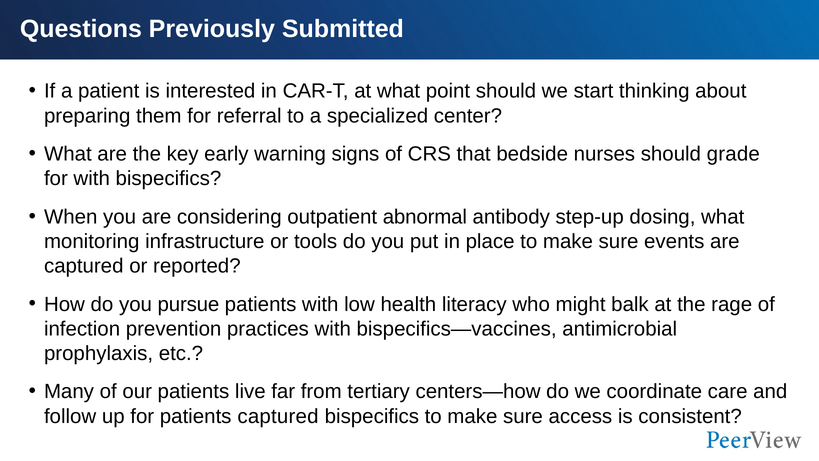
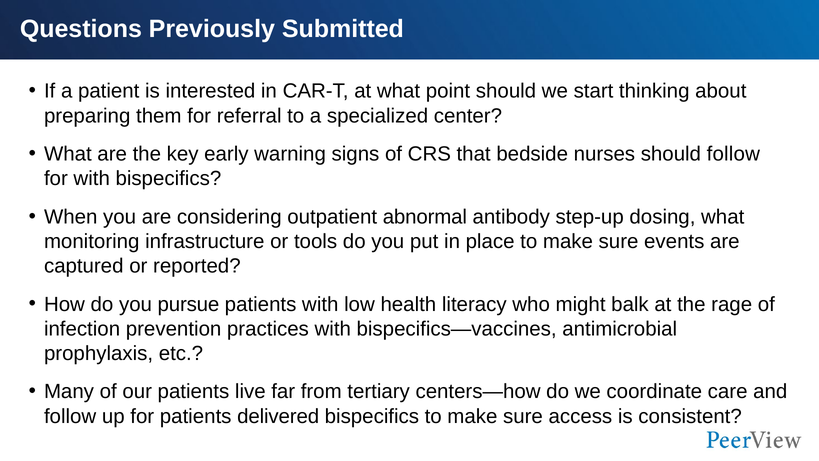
should grade: grade -> follow (733, 154)
patients captured: captured -> delivered (278, 416)
